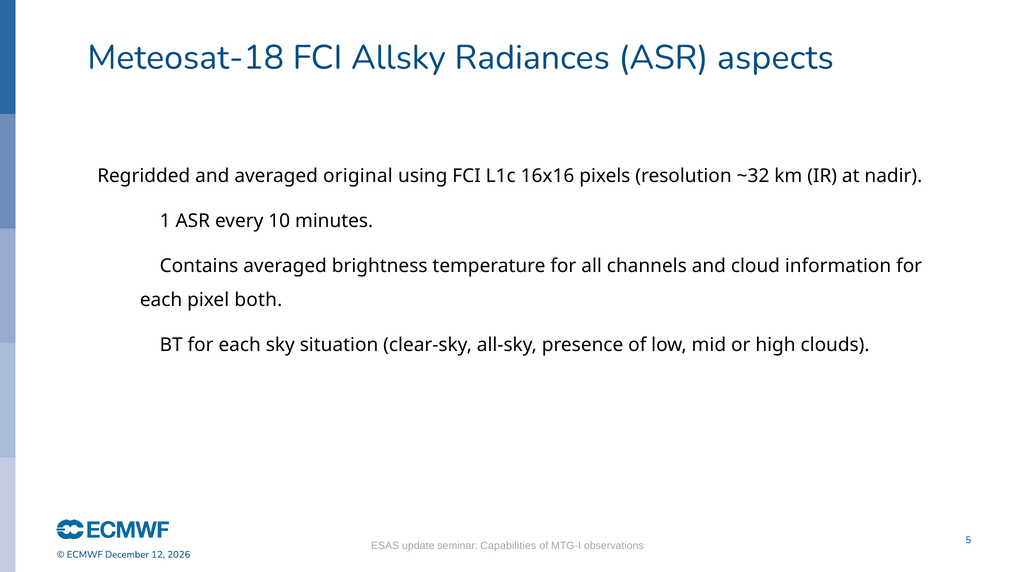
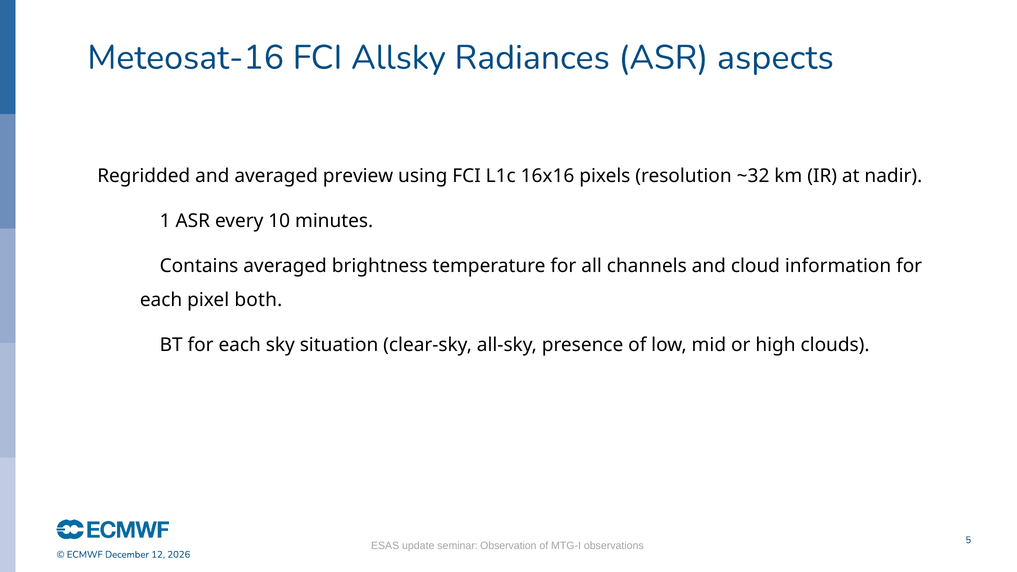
Meteosat-18: Meteosat-18 -> Meteosat-16 (186, 58)
original: original -> preview (358, 176)
Capabilities: Capabilities -> Observation (508, 546)
